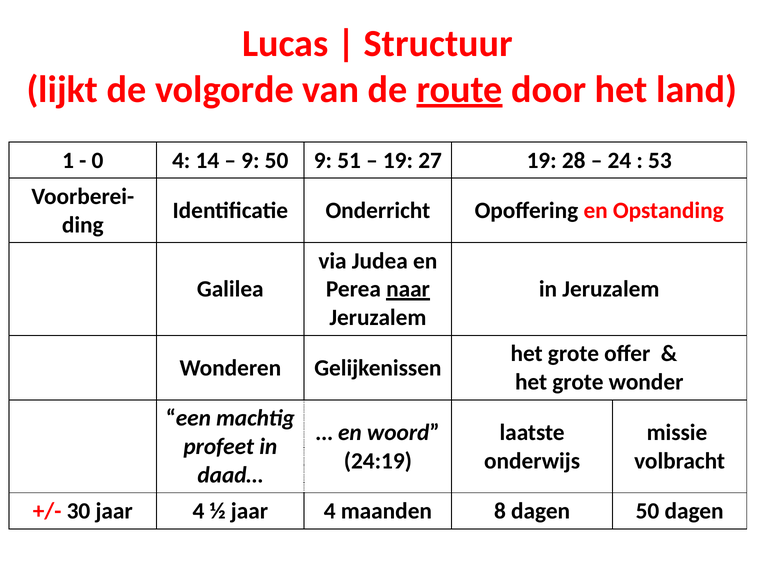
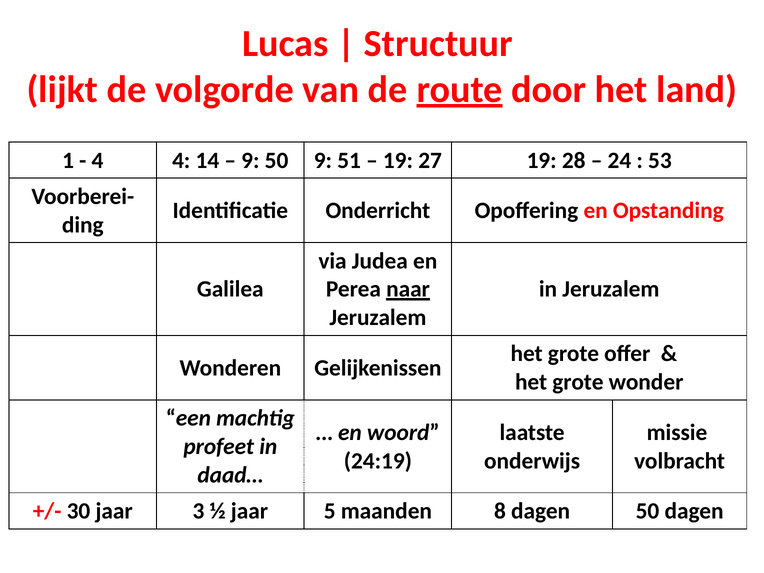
0: 0 -> 4 (97, 160)
30 jaar 4: 4 -> 3 (198, 511)
½ jaar 4: 4 -> 5 (330, 511)
